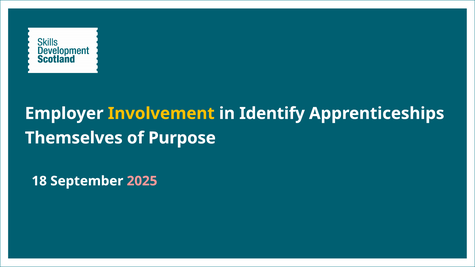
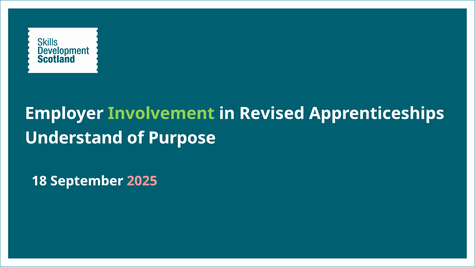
Involvement colour: yellow -> light green (161, 114)
Identify: Identify -> Revised (272, 114)
Themselves: Themselves -> Understand (74, 138)
